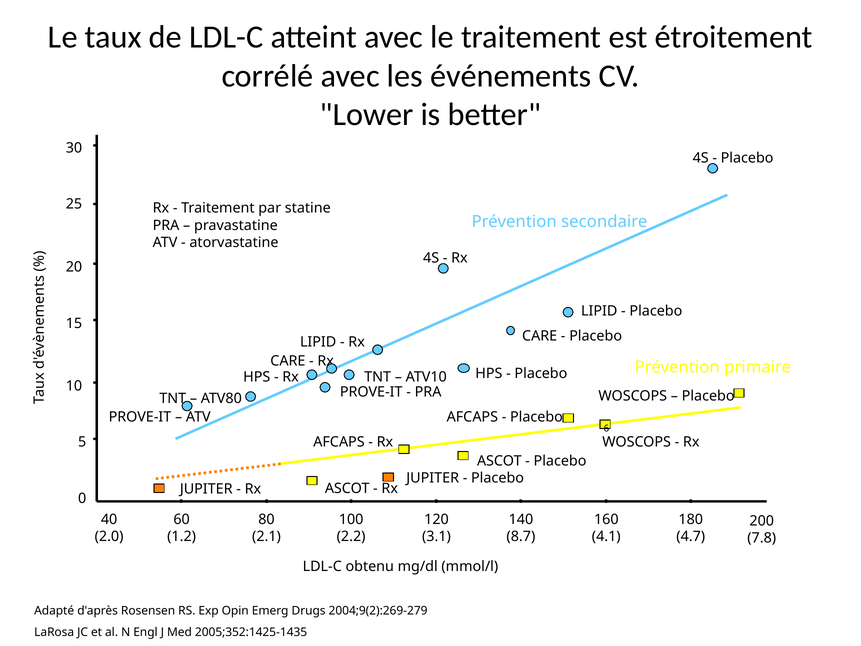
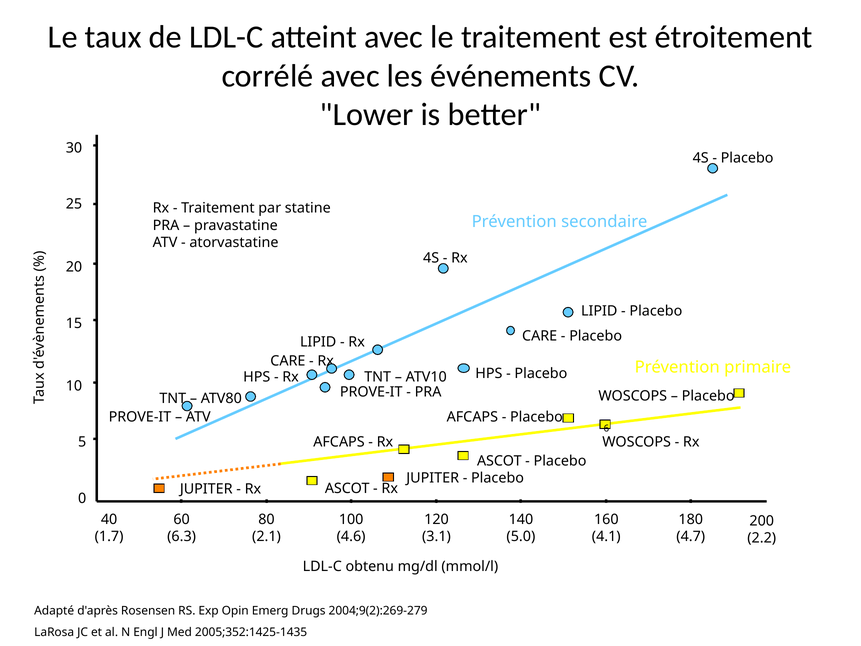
2.0: 2.0 -> 1.7 (109, 537)
1.2: 1.2 -> 6.3 (182, 537)
2.2: 2.2 -> 4.6 (351, 537)
8.7: 8.7 -> 5.0 (521, 537)
7.8: 7.8 -> 2.2 (762, 538)
